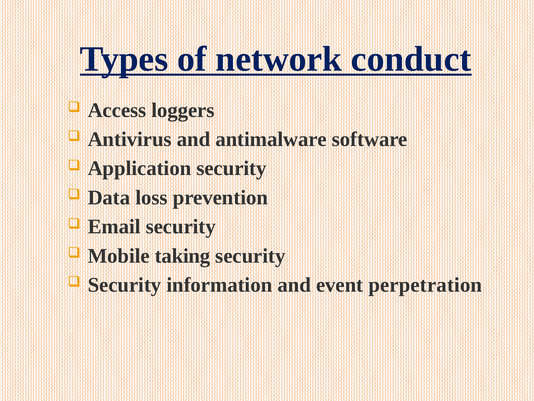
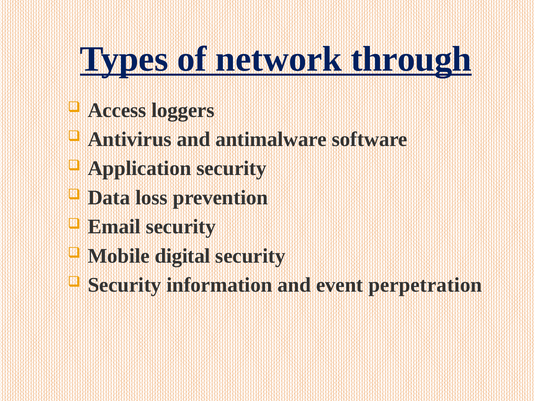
conduct: conduct -> through (411, 59)
taking: taking -> digital (183, 256)
